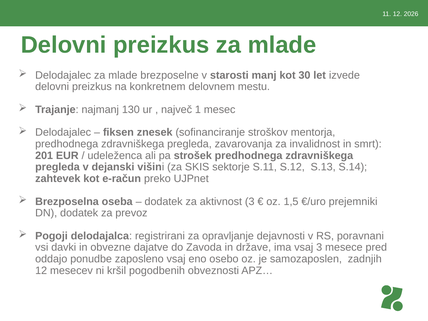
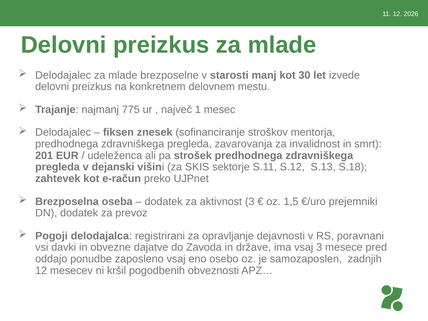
130: 130 -> 775 (131, 110)
S.14: S.14 -> S.18 (353, 167)
